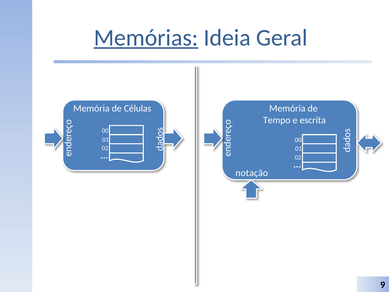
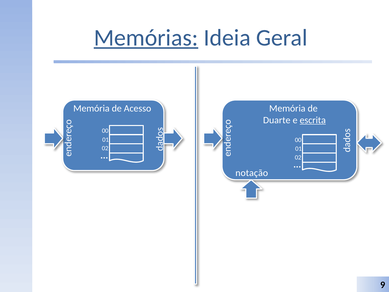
Células: Células -> Acesso (138, 108)
Tempo: Tempo -> Duarte (277, 120)
escrita underline: none -> present (313, 120)
